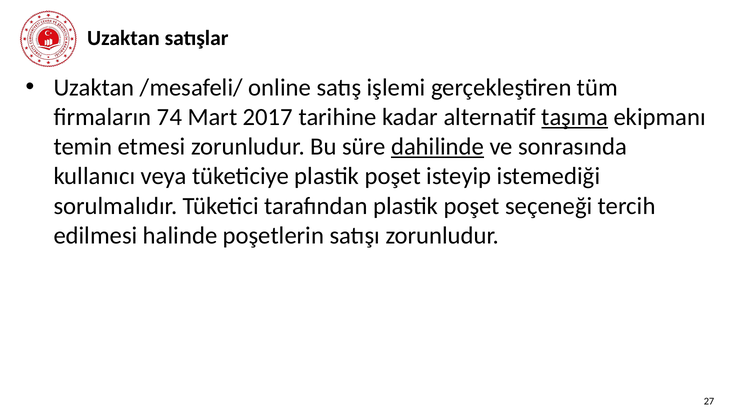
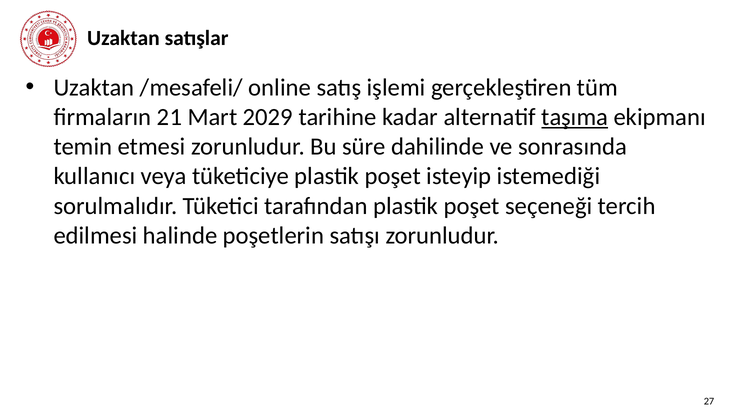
74: 74 -> 21 (169, 117)
2017: 2017 -> 2029 (268, 117)
dahilinde underline: present -> none (438, 147)
